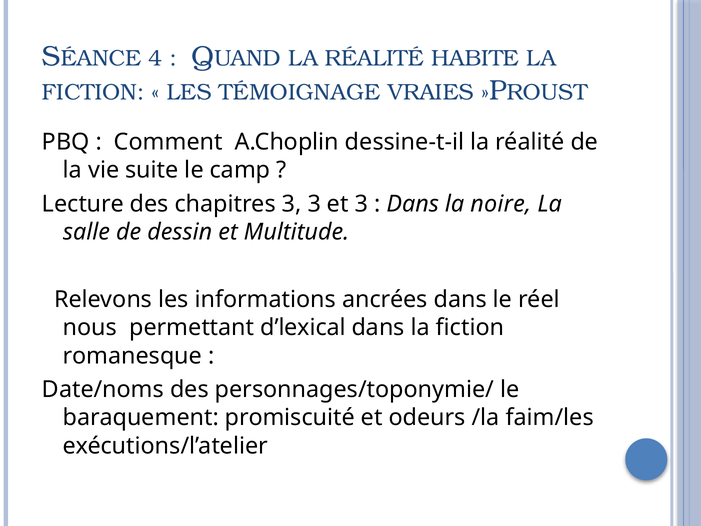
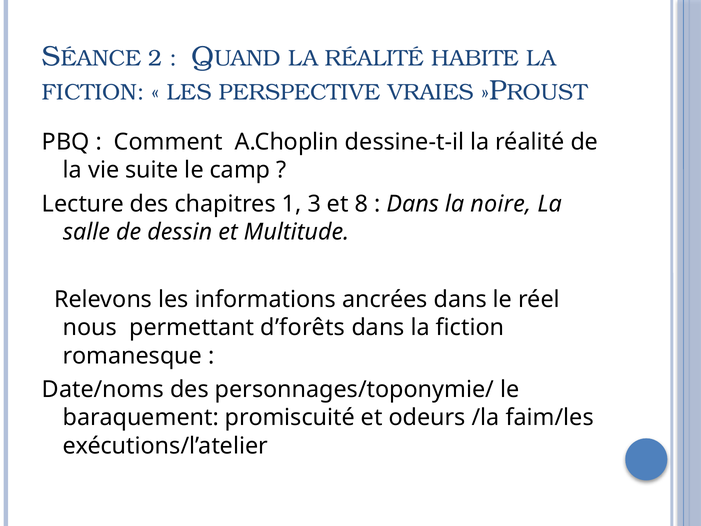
4: 4 -> 2 (155, 58)
TÉMOIGNAGE: TÉMOIGNAGE -> PERSPECTIVE (300, 92)
chapitres 3: 3 -> 1 (292, 204)
et 3: 3 -> 8 (361, 204)
d’lexical: d’lexical -> d’forêts (303, 328)
